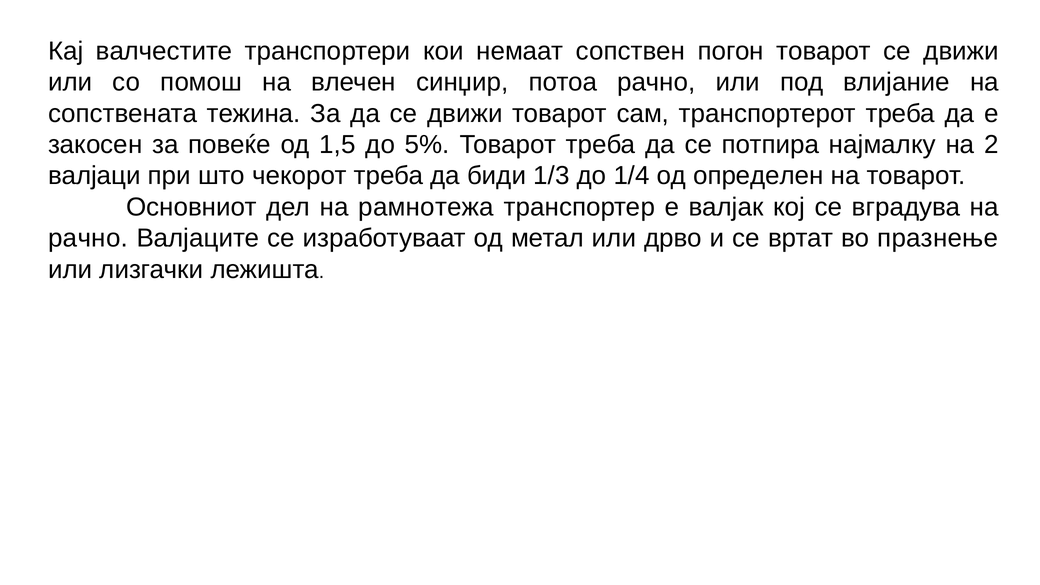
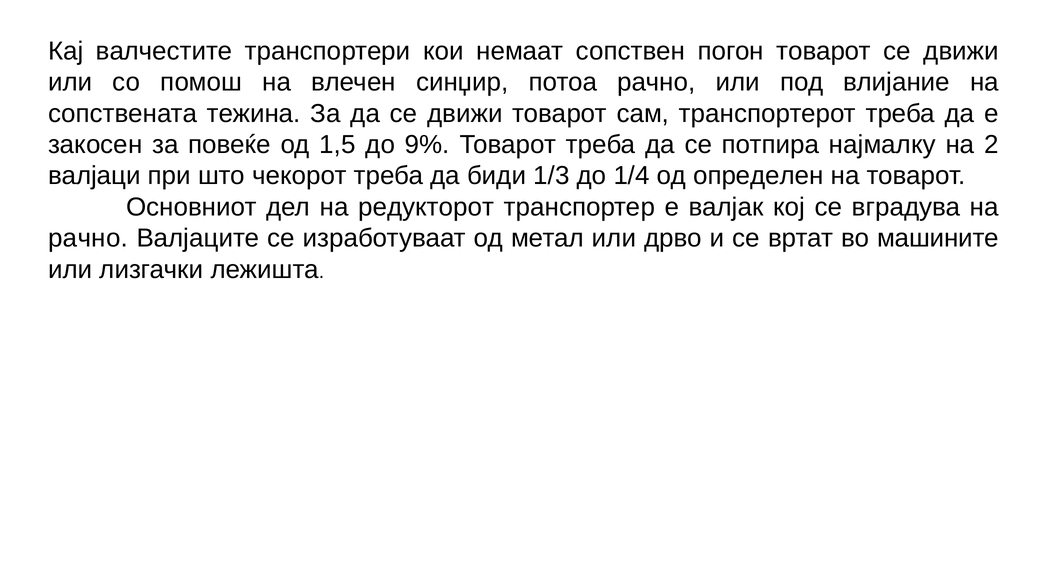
5%: 5% -> 9% (427, 145)
рамнотежа: рамнотежа -> редукторот (426, 207)
празнење: празнење -> машините (938, 238)
